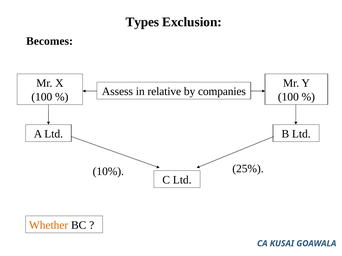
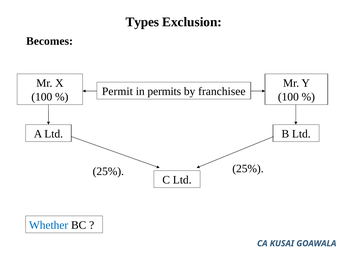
Assess: Assess -> Permit (117, 92)
relative: relative -> permits (164, 92)
companies: companies -> franchisee (222, 92)
10%: 10% -> 25% (108, 172)
Whether colour: orange -> blue (49, 226)
